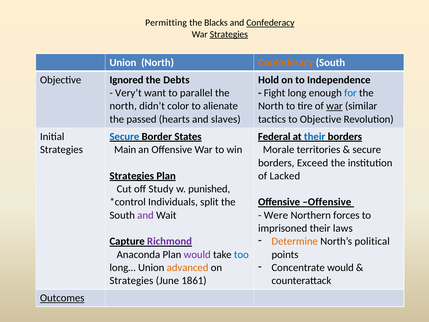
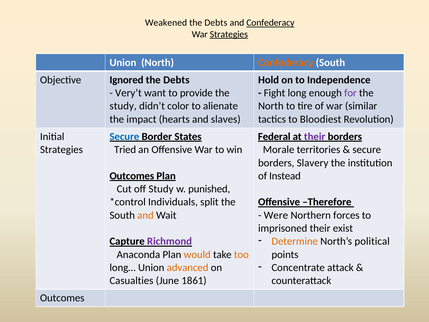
Permitting: Permitting -> Weakened (166, 23)
Blacks: Blacks -> Debts (216, 23)
parallel: parallel -> provide (196, 93)
for colour: blue -> purple (350, 93)
north: north -> study (123, 106)
war underline: present -> none (334, 106)
passed: passed -> impact (141, 119)
to Objective: Objective -> Bloodiest (321, 119)
their colour: blue -> purple (315, 137)
Main: Main -> Tried (125, 150)
Exceed: Exceed -> Slavery (313, 163)
Strategies: Strategies -> Outcomes (132, 176)
Lacked: Lacked -> Instead (285, 176)
Offensive Offensive: Offensive -> Therefore (327, 202)
and colour: purple -> orange (146, 215)
laws: laws -> exist (343, 228)
would colour: purple -> orange (197, 254)
too colour: blue -> orange (241, 254)
Concentrate would: would -> attack (340, 267)
Strategies: Strategies -> Casualties (131, 280)
Outcomes underline: present -> none (62, 298)
